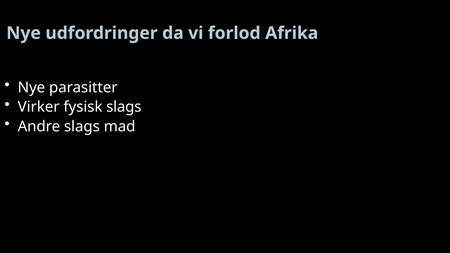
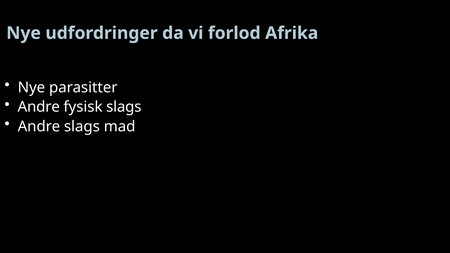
Virker: Virker -> Andre (39, 107)
